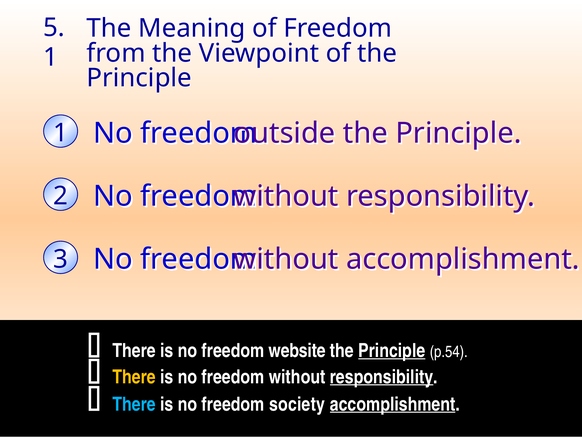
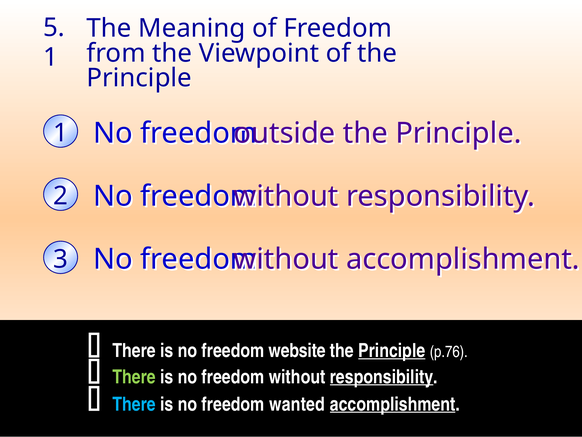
p.54: p.54 -> p.76 (449, 352)
There colour: yellow -> light green (134, 377)
society: society -> wanted (297, 404)
